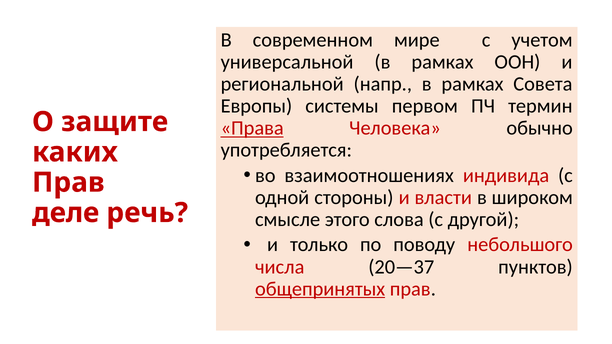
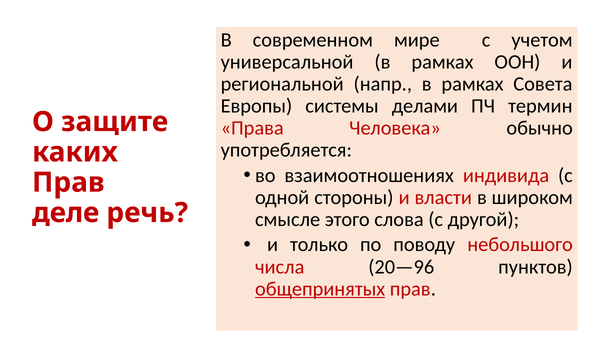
первом: первом -> делами (425, 106)
Права underline: present -> none (252, 128)
20—37: 20—37 -> 20—96 (401, 267)
